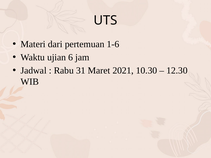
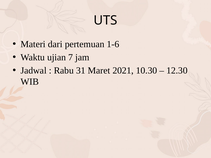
6: 6 -> 7 (71, 57)
